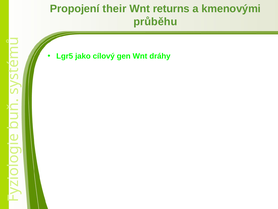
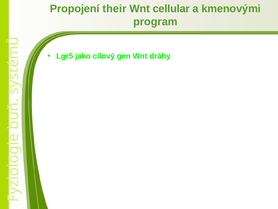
returns: returns -> cellular (171, 9)
průběhu: průběhu -> program (155, 22)
